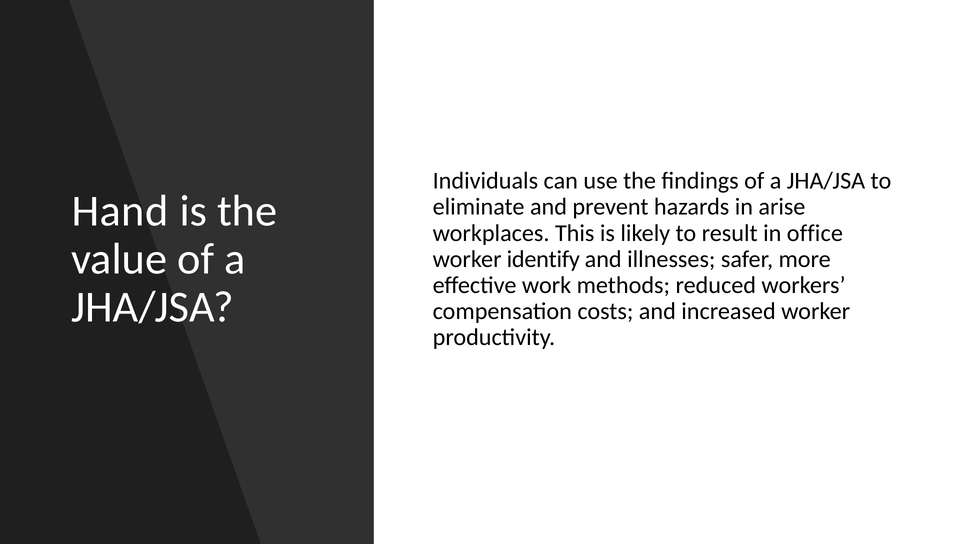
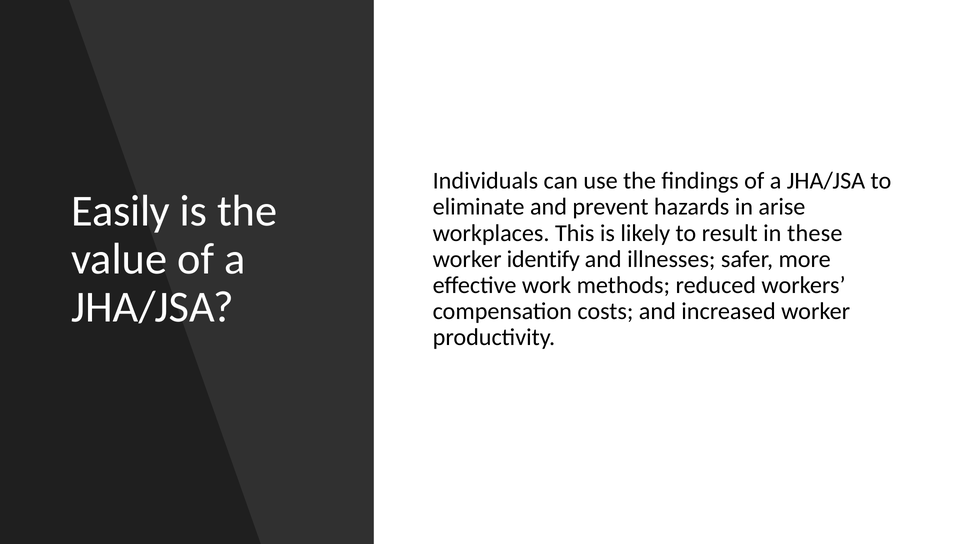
Hand: Hand -> Easily (121, 211)
office: office -> these (815, 233)
